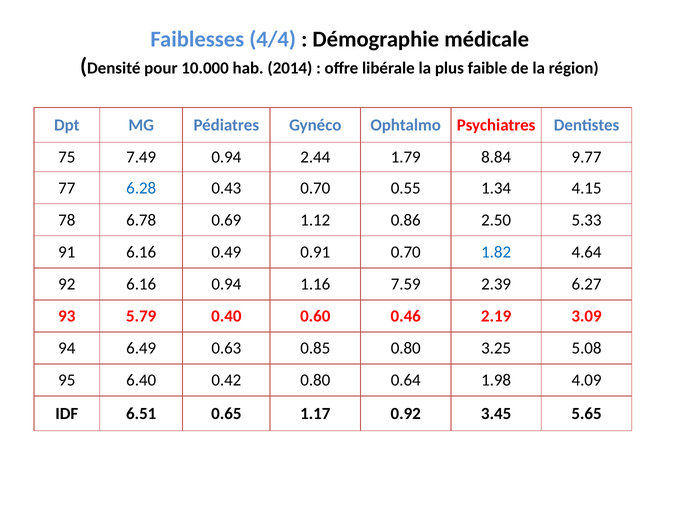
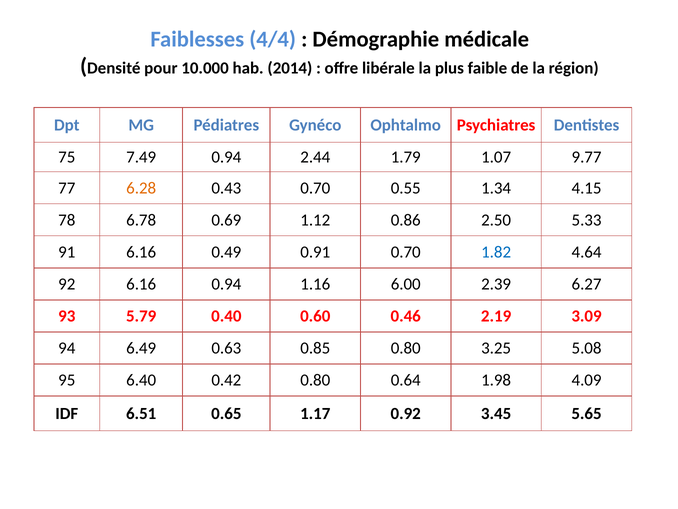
8.84: 8.84 -> 1.07 (496, 157)
6.28 colour: blue -> orange (141, 188)
7.59: 7.59 -> 6.00 (406, 284)
